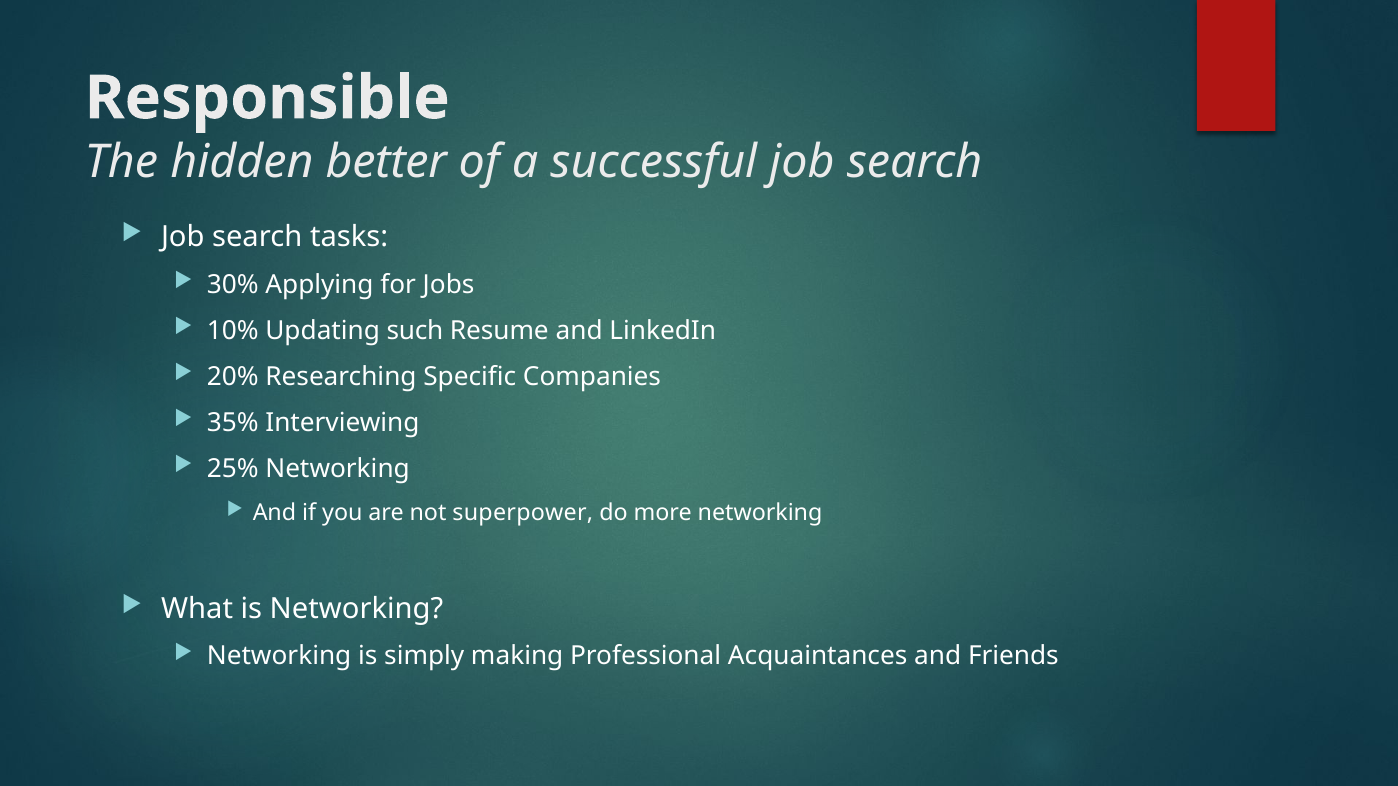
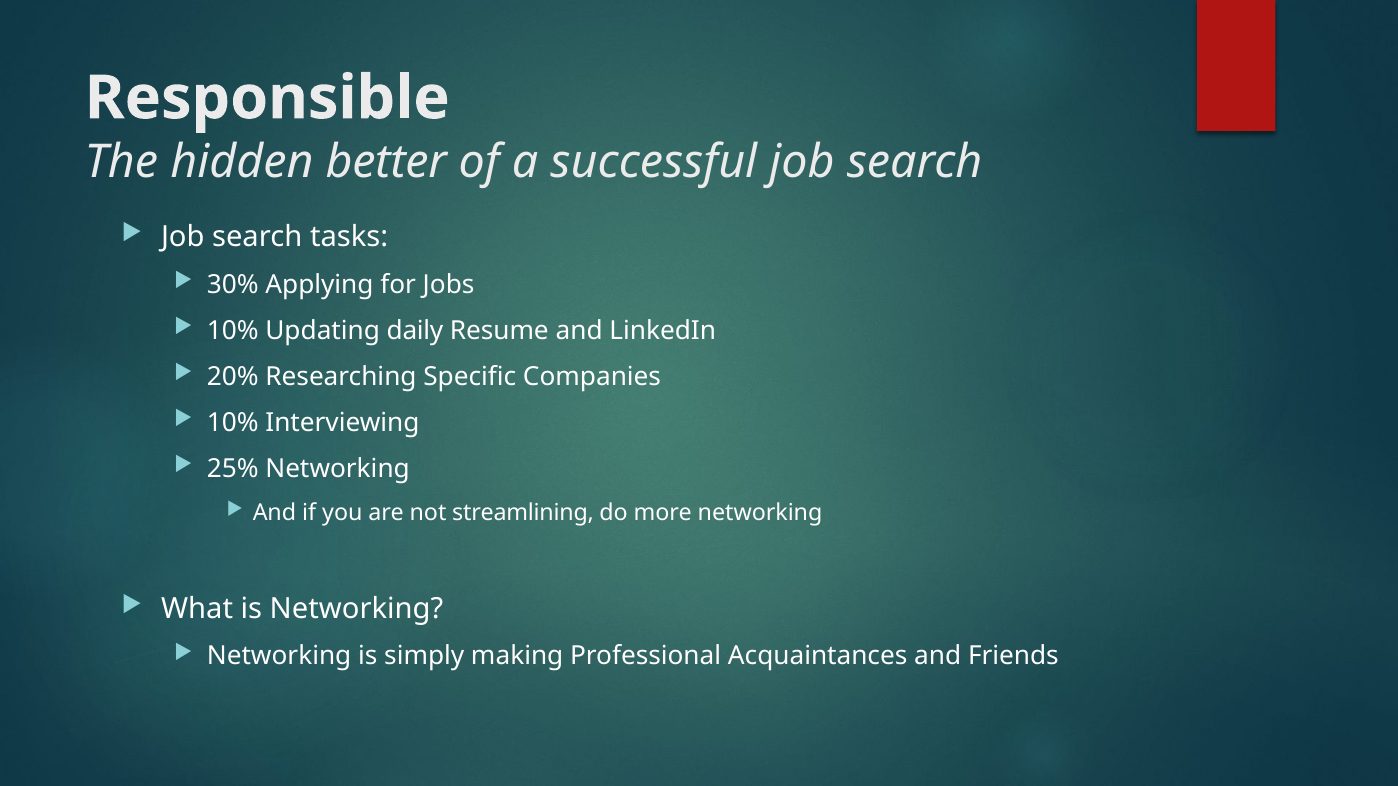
such: such -> daily (415, 331)
35%: 35% -> 10% (233, 423)
superpower: superpower -> streamlining (523, 513)
